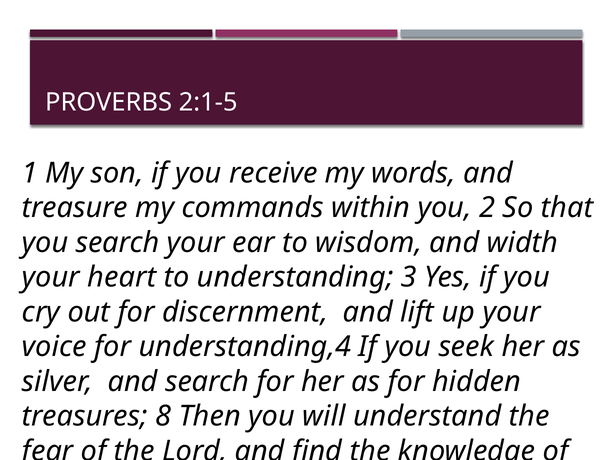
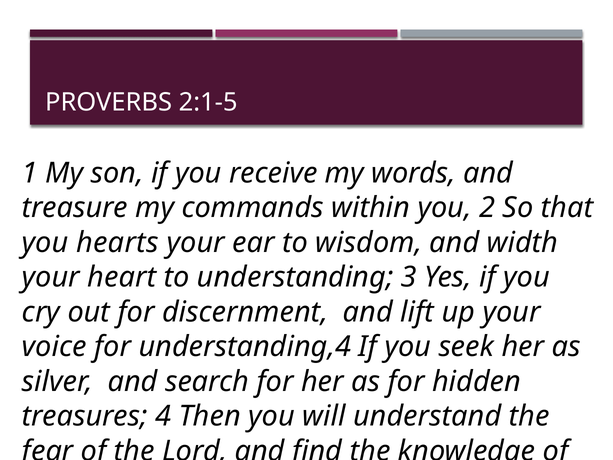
you search: search -> hearts (117, 242)
8: 8 -> 4 (163, 416)
